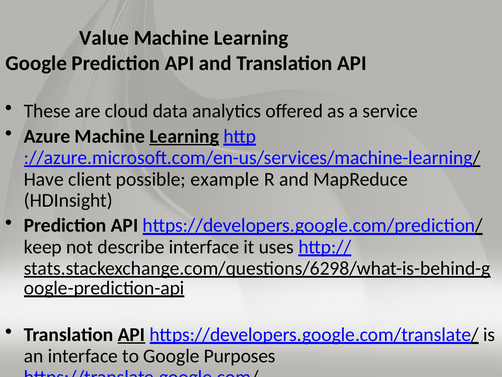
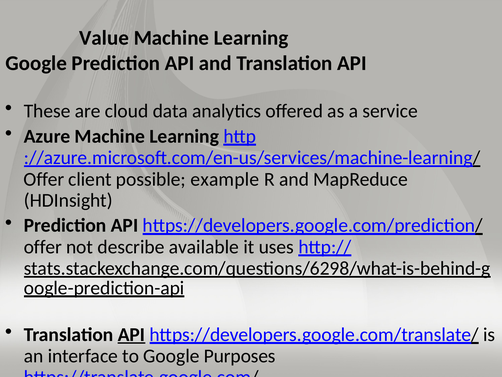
Learning underline: present -> none (184, 136)
Have: Have -> Offer (44, 179)
keep: keep -> offer (43, 247)
describe interface: interface -> available (204, 247)
